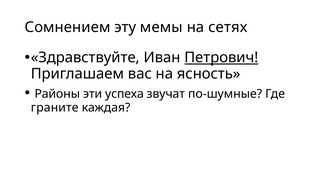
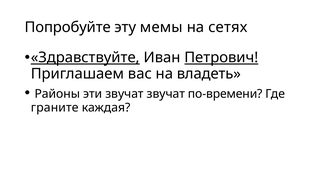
Сомнением: Сомнением -> Попробуйте (68, 27)
Здравствуйте underline: none -> present (85, 58)
ясность: ясность -> владеть (209, 74)
эти успеха: успеха -> звучат (124, 94)
по-шумные: по-шумные -> по-времени (225, 94)
